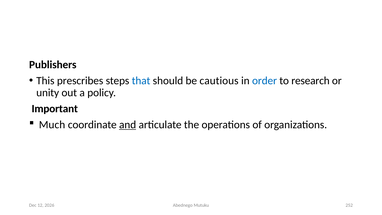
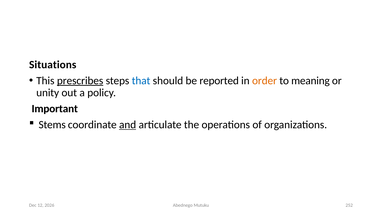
Publishers: Publishers -> Situations (53, 65)
prescribes underline: none -> present (80, 81)
cautious: cautious -> reported (219, 81)
order colour: blue -> orange (265, 81)
research: research -> meaning (310, 81)
Much: Much -> Stems (52, 125)
